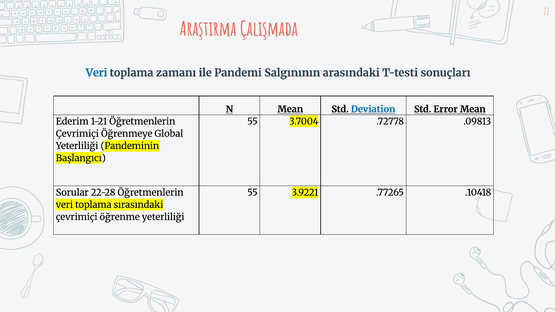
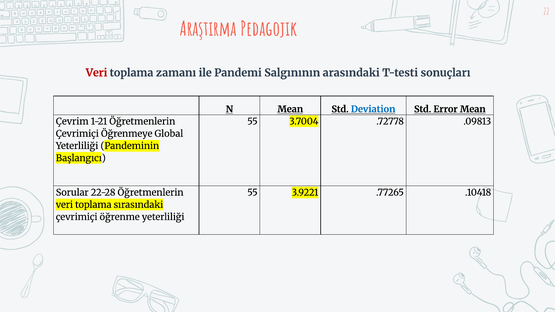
Çalışmada: Çalışmada -> Pedagojik (269, 29)
Veri colour: blue -> red (97, 73)
Ederim: Ederim -> Çevrim (72, 122)
